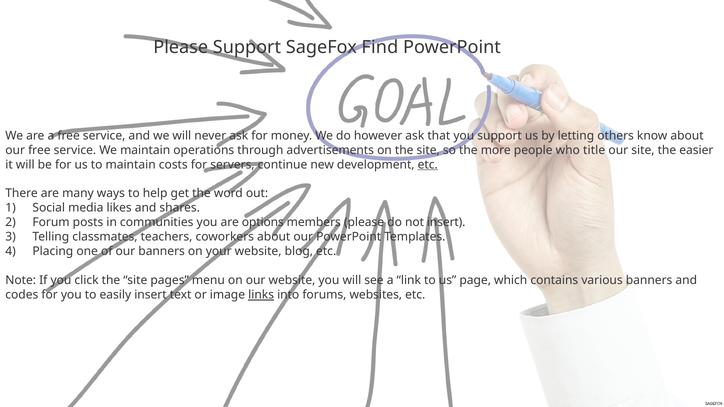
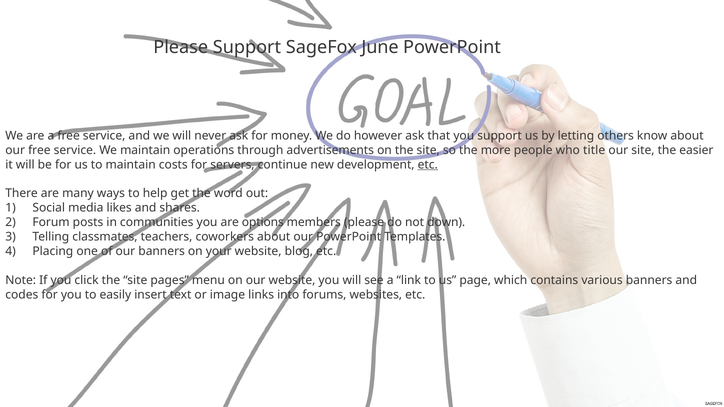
Find: Find -> June (380, 47)
not insert: insert -> down (446, 223)
links underline: present -> none (261, 295)
